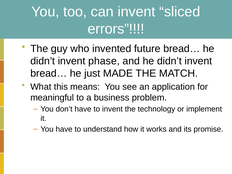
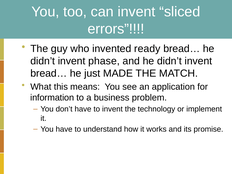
future: future -> ready (147, 49)
meaningful: meaningful -> information (52, 98)
